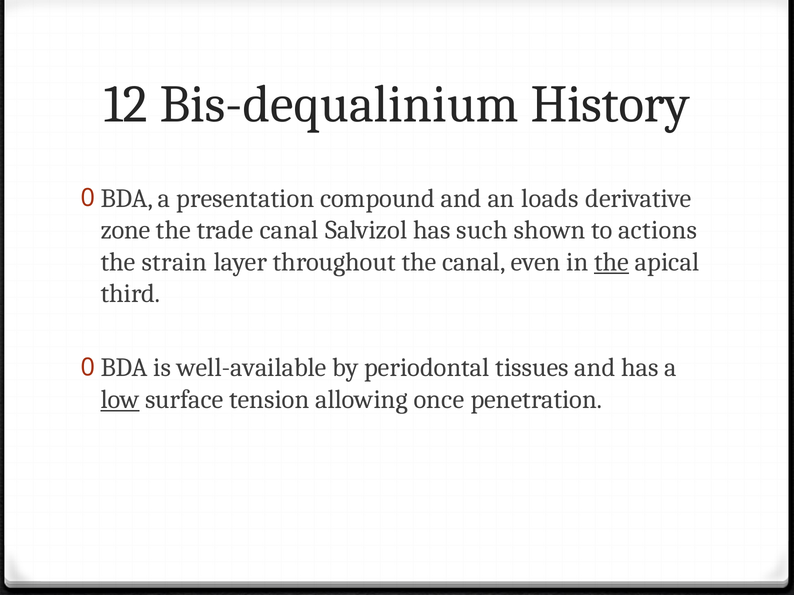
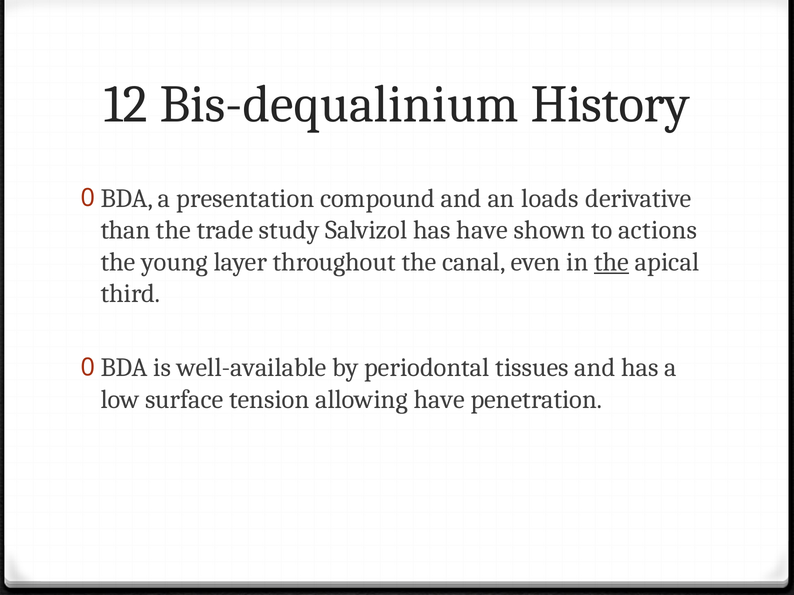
zone: zone -> than (125, 230)
trade canal: canal -> study (289, 230)
has such: such -> have (482, 230)
strain: strain -> young (175, 262)
low underline: present -> none (120, 400)
allowing once: once -> have (439, 400)
